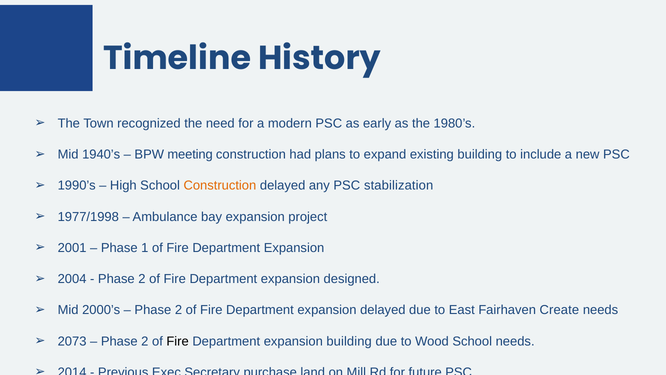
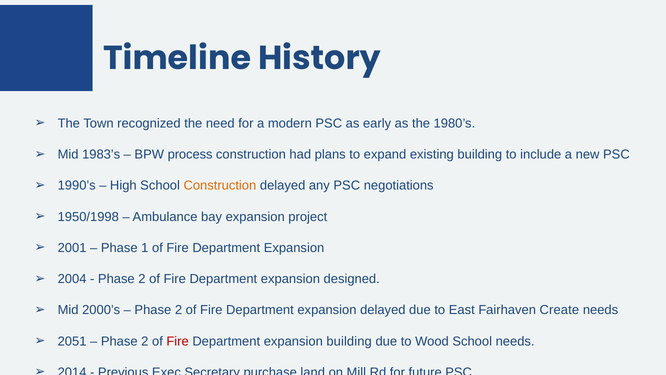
1940’s: 1940’s -> 1983’s (101, 154)
meeting: meeting -> process (190, 154)
stabilization: stabilization -> negotiations (399, 185)
1977/1998: 1977/1998 -> 1950/1998 (88, 217)
2073: 2073 -> 2051 (72, 341)
Fire colour: black -> red (178, 341)
